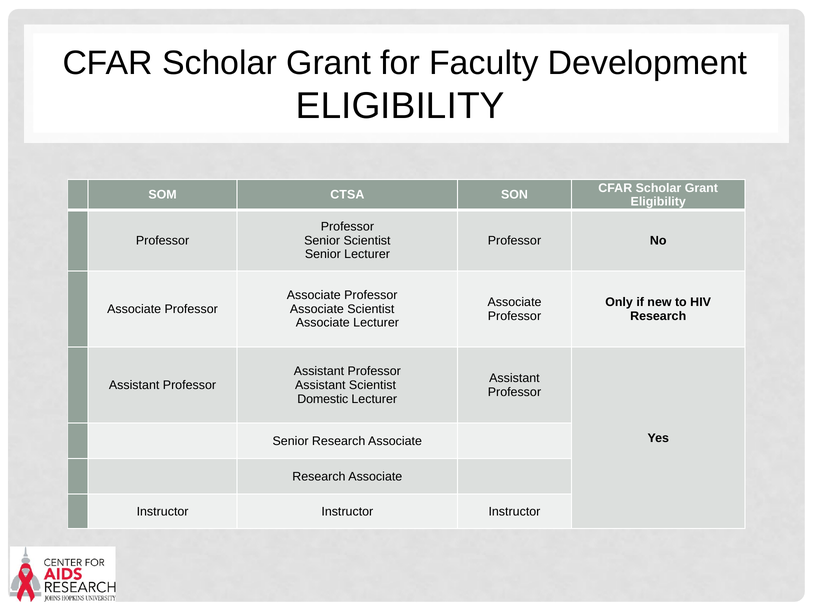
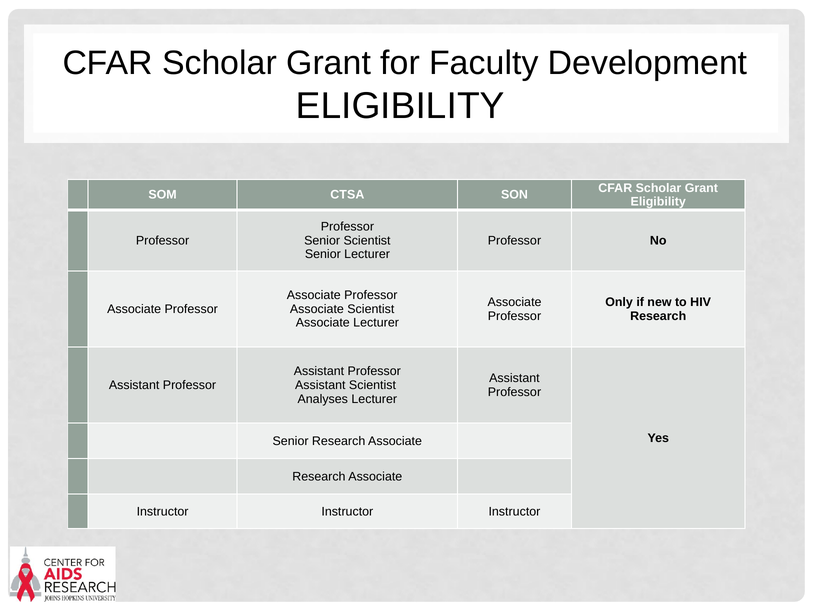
Domestic: Domestic -> Analyses (323, 399)
